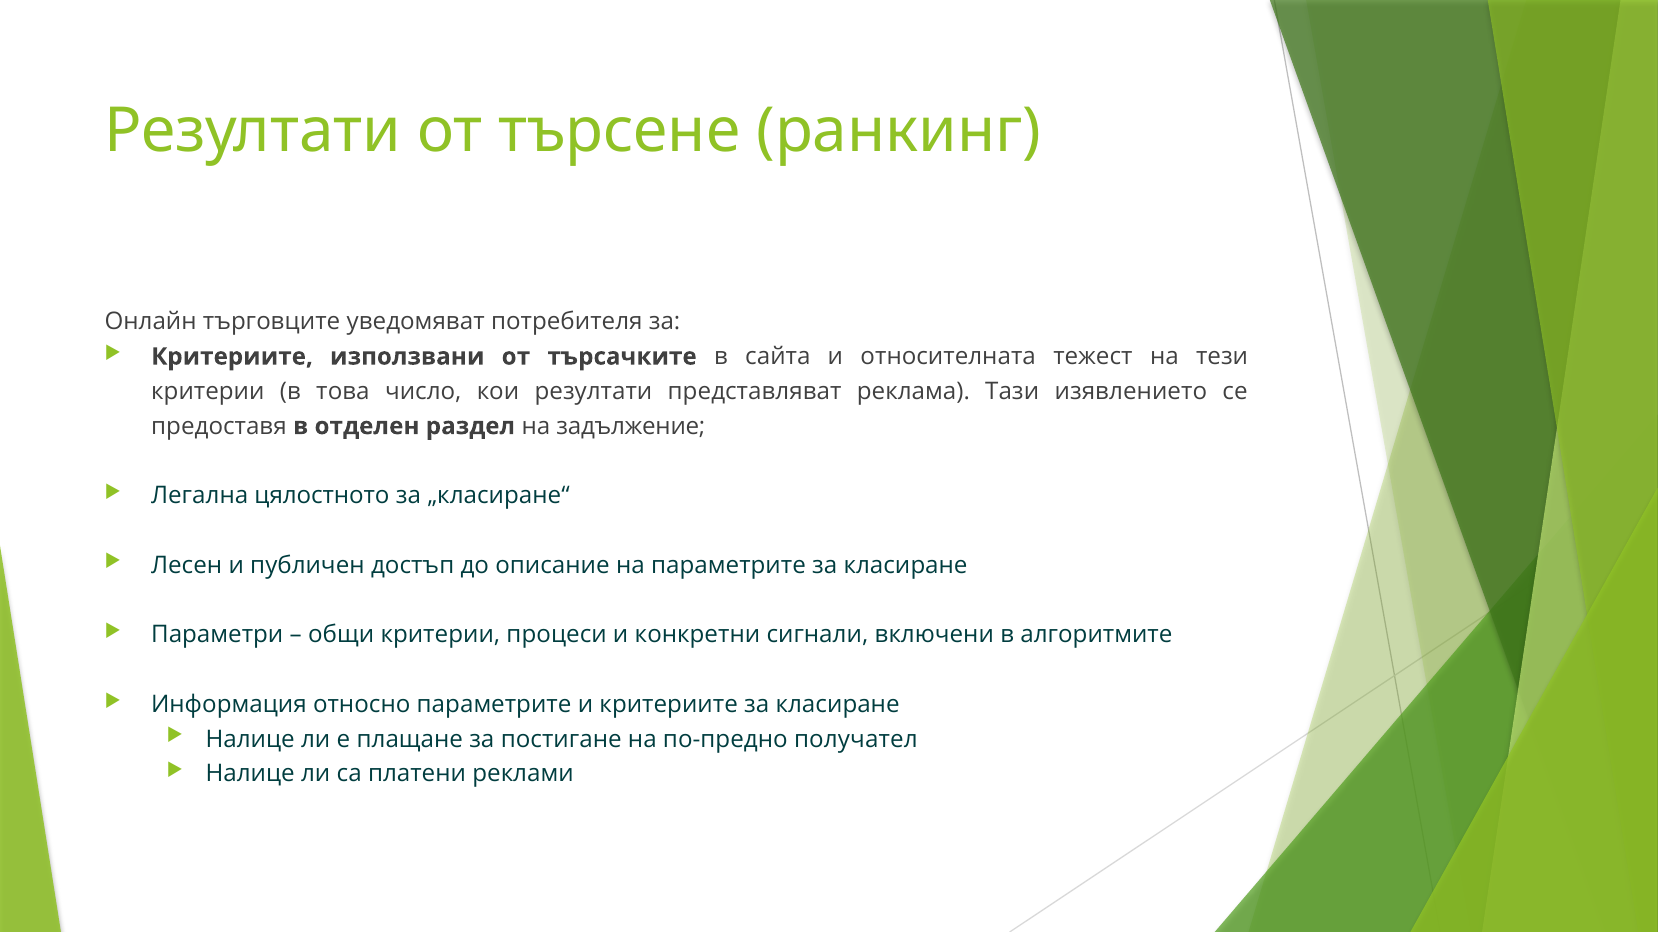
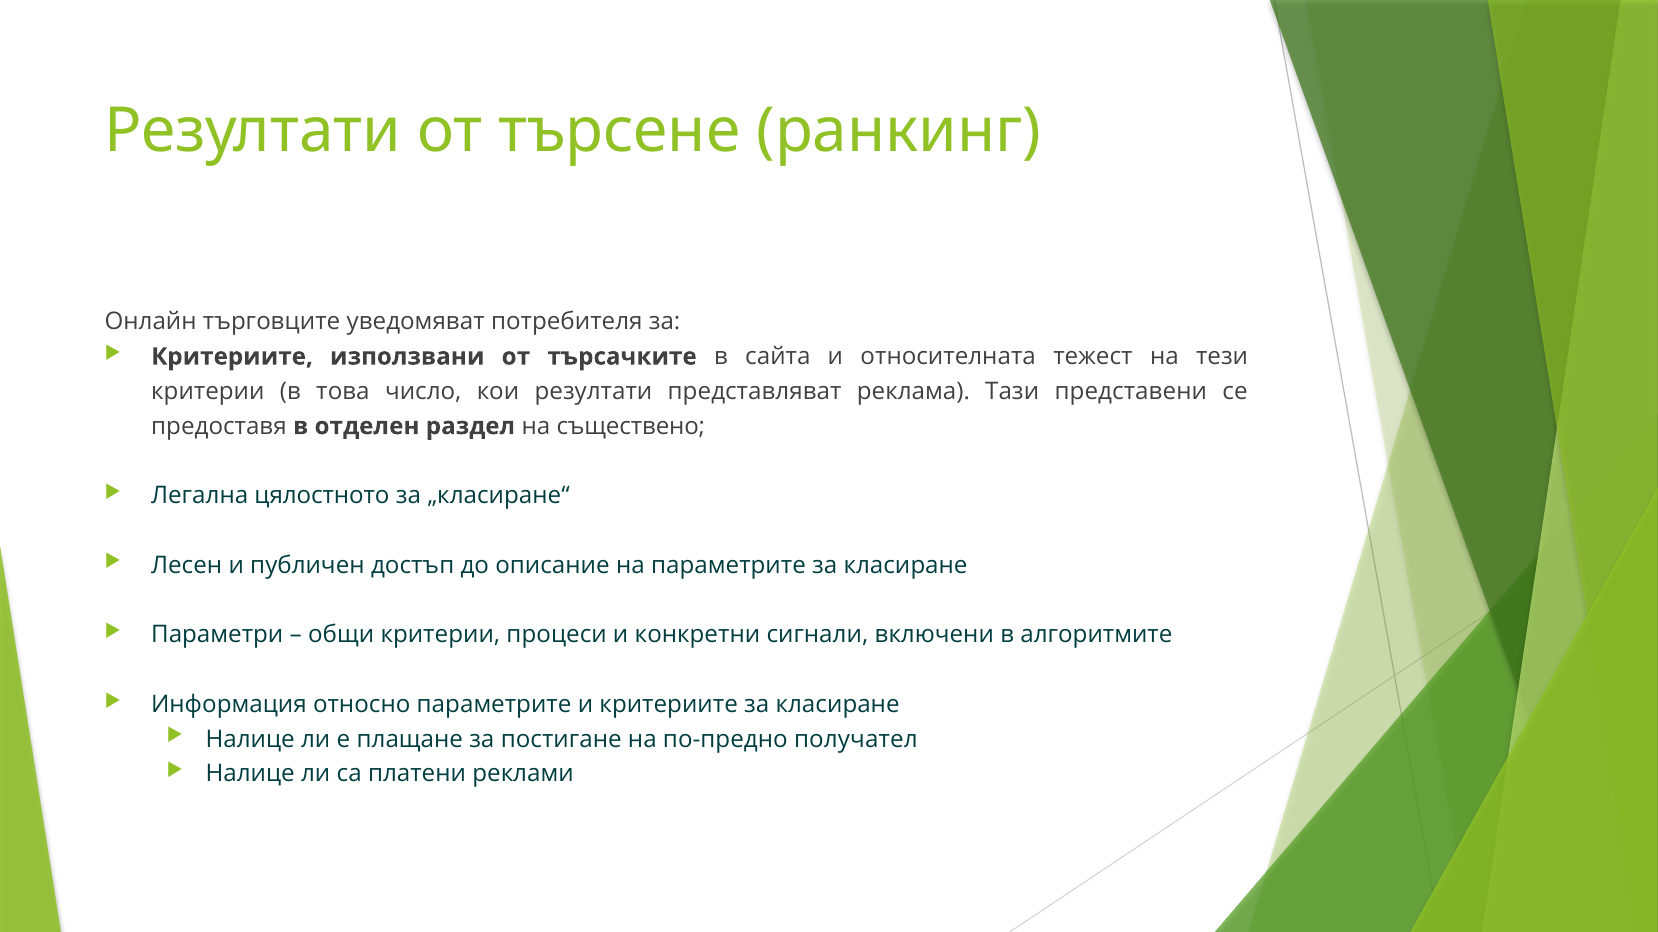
изявлението: изявлението -> представени (1131, 392)
задължение: задължение -> съществено (631, 426)
